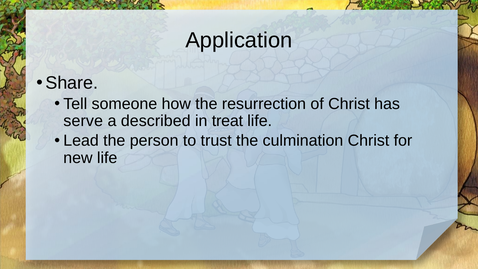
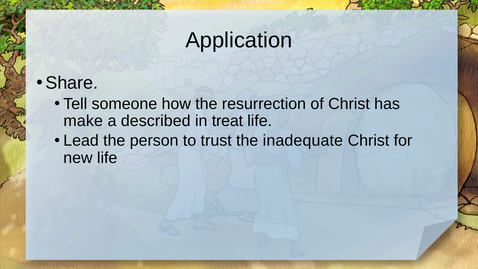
serve: serve -> make (83, 121)
culmination: culmination -> inadequate (303, 141)
